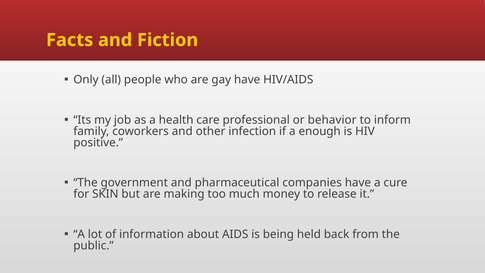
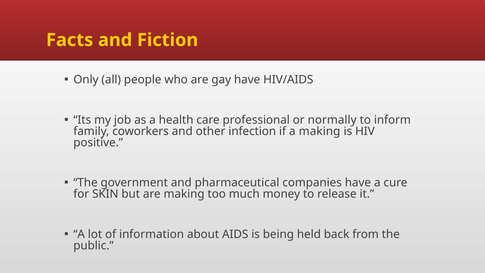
behavior: behavior -> normally (332, 120)
a enough: enough -> making (320, 131)
